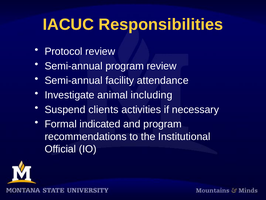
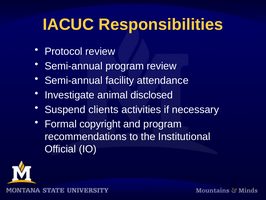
including: including -> disclosed (152, 95)
indicated: indicated -> copyright (100, 124)
